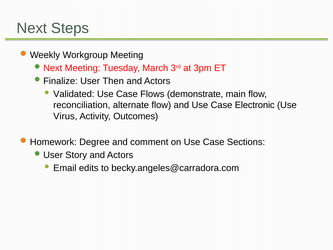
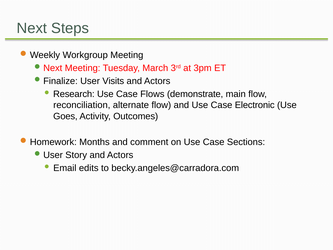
Then: Then -> Visits (113, 81)
Validated: Validated -> Research (74, 94)
Virus: Virus -> Goes (65, 116)
Degree: Degree -> Months (94, 142)
